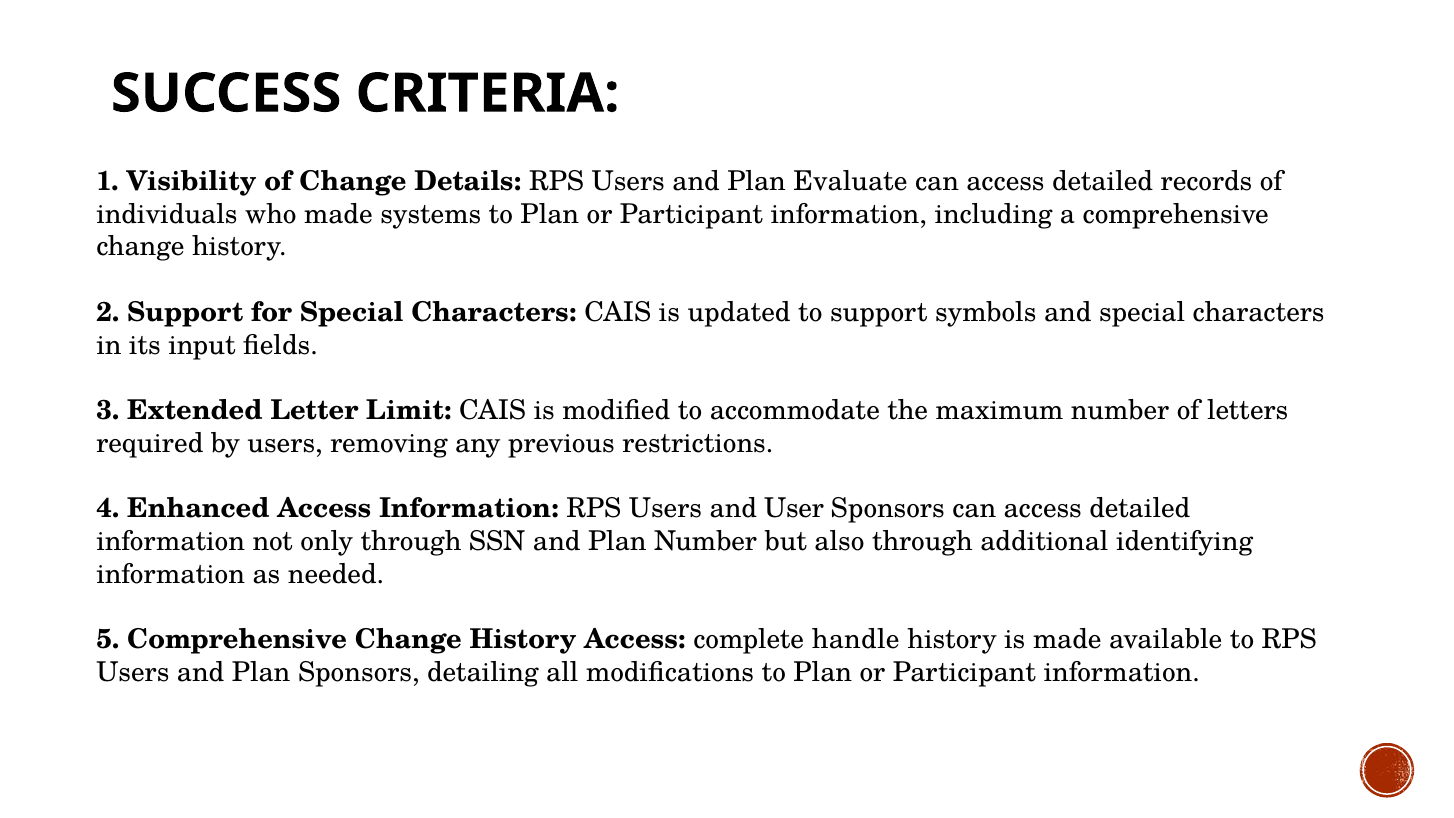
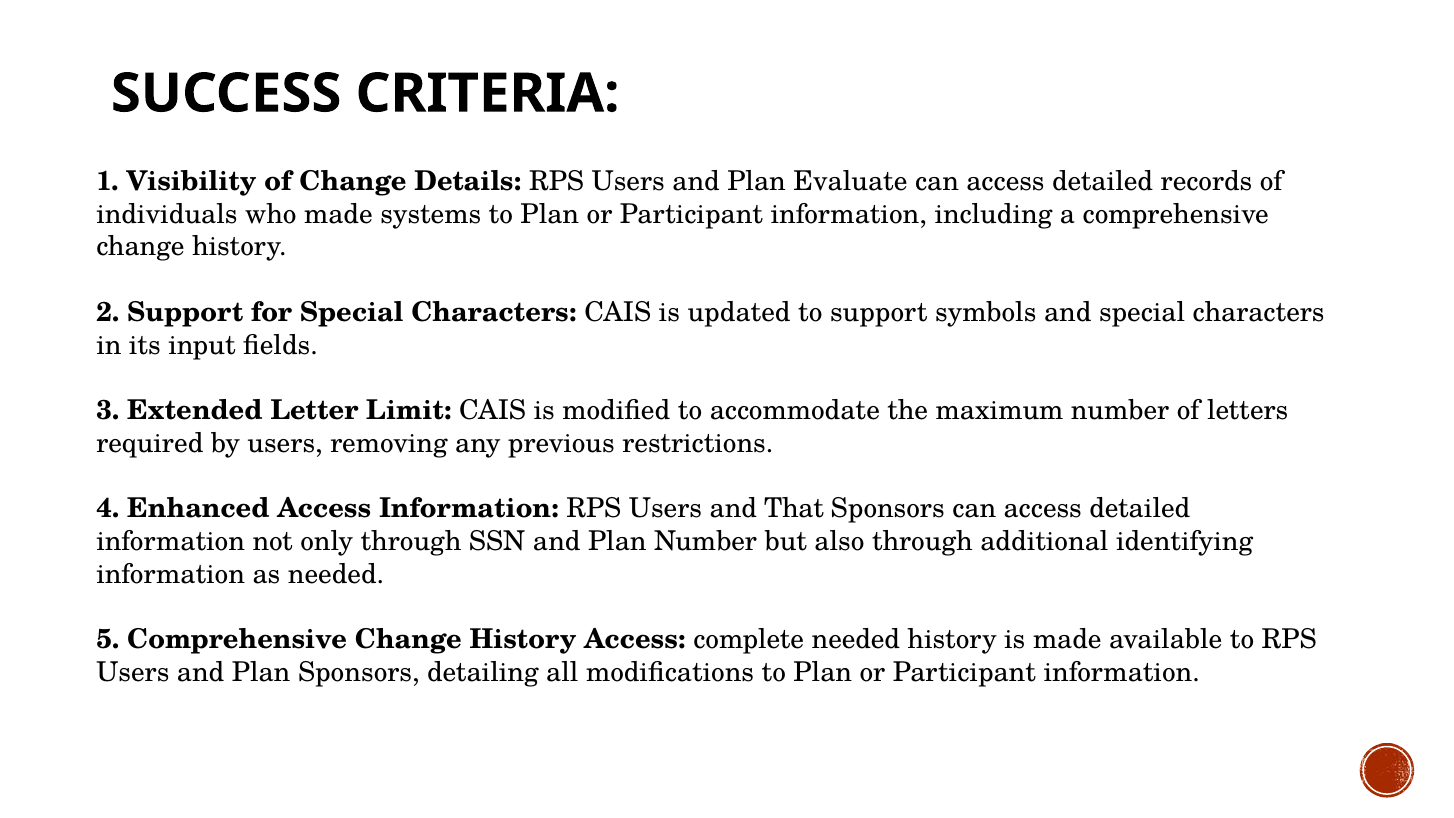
User: User -> That (794, 509)
complete handle: handle -> needed (856, 639)
